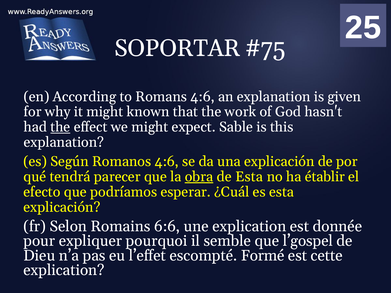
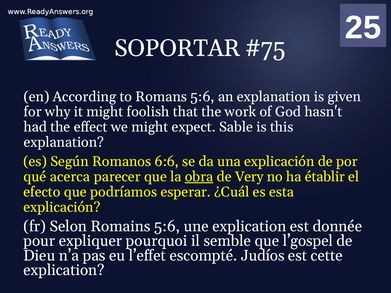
Romans 4:6: 4:6 -> 5:6 (202, 97)
known: known -> foolish (148, 112)
the underline: present -> none (60, 127)
Romanos 4:6: 4:6 -> 6:6 (167, 162)
tendrá: tendrá -> acerca (70, 177)
de Esta: Esta -> Very (249, 177)
Romains 6:6: 6:6 -> 5:6 (167, 227)
Formé: Formé -> Judíos (263, 256)
